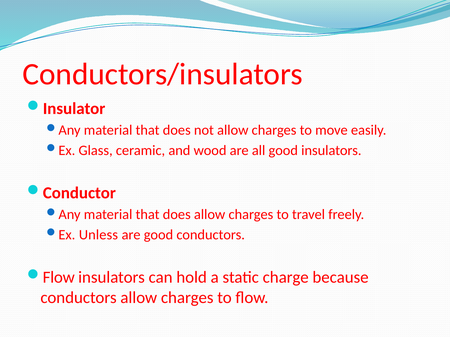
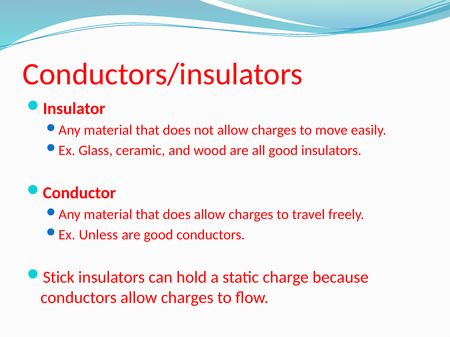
Flow: Flow -> Stick (59, 278)
